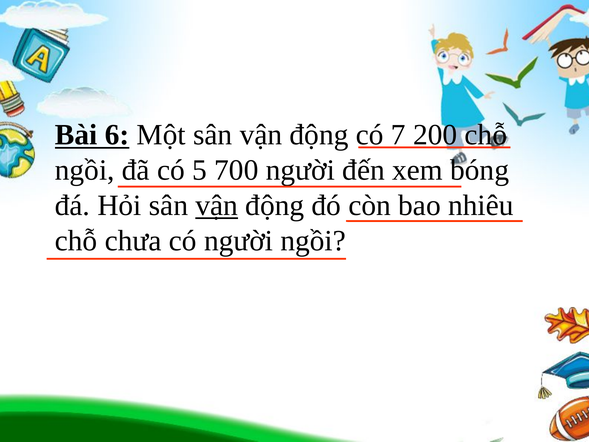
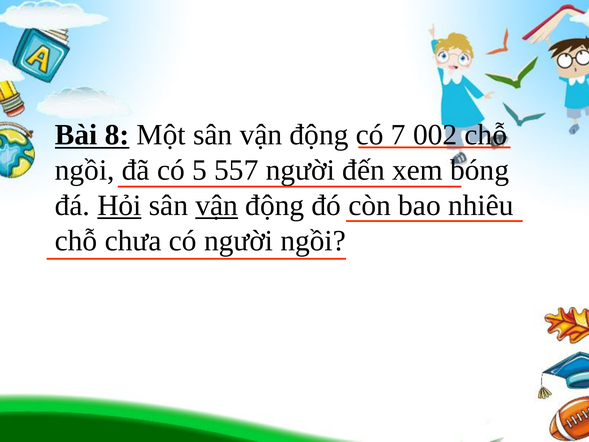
6: 6 -> 8 (117, 135)
200: 200 -> 002 (435, 135)
700: 700 -> 557 (236, 170)
Hỏi underline: none -> present (119, 205)
